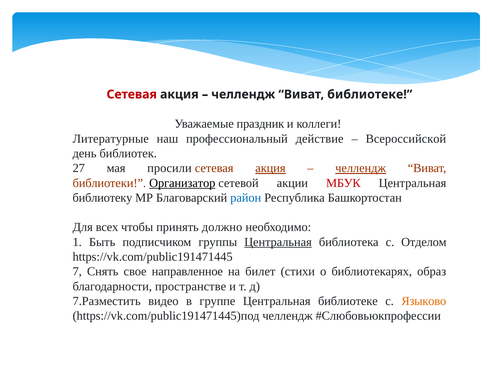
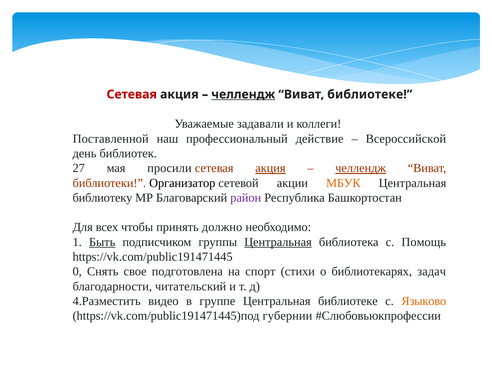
челлендж underline: none -> present (243, 94)
праздник: праздник -> задавали (260, 124)
Литературные: Литературные -> Поставленной (111, 139)
Организатор underline: present -> none (182, 183)
МБУК colour: red -> orange (343, 183)
район colour: blue -> purple (246, 198)
Быть underline: none -> present (102, 242)
Отделом: Отделом -> Помощь (424, 242)
7: 7 -> 0 (77, 272)
направленное: направленное -> подготовлена (187, 272)
билет: билет -> спорт (260, 272)
образ: образ -> задач (432, 272)
пространстве: пространстве -> читательский (191, 286)
7.Разместить: 7.Разместить -> 4.Разместить (107, 301)
https://vk.com/public191471445)под челлендж: челлендж -> губернии (287, 316)
